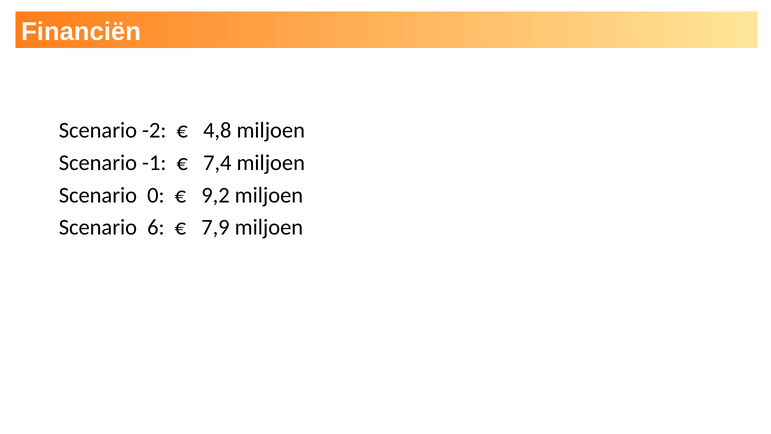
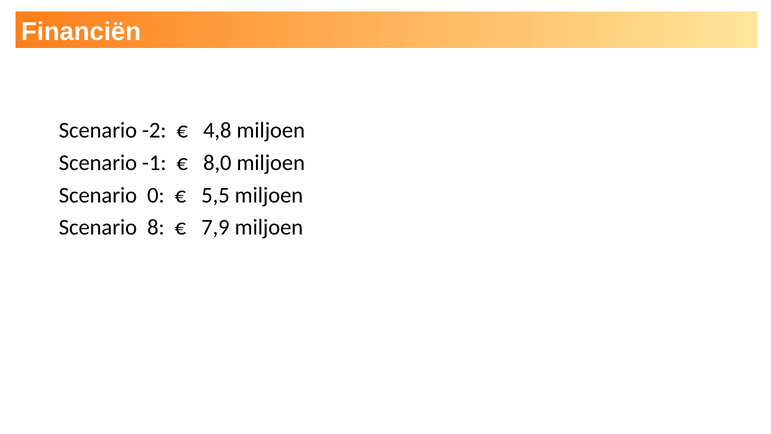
7,4: 7,4 -> 8,0 (217, 163)
9,2: 9,2 -> 5,5 (215, 195)
6: 6 -> 8 (156, 227)
